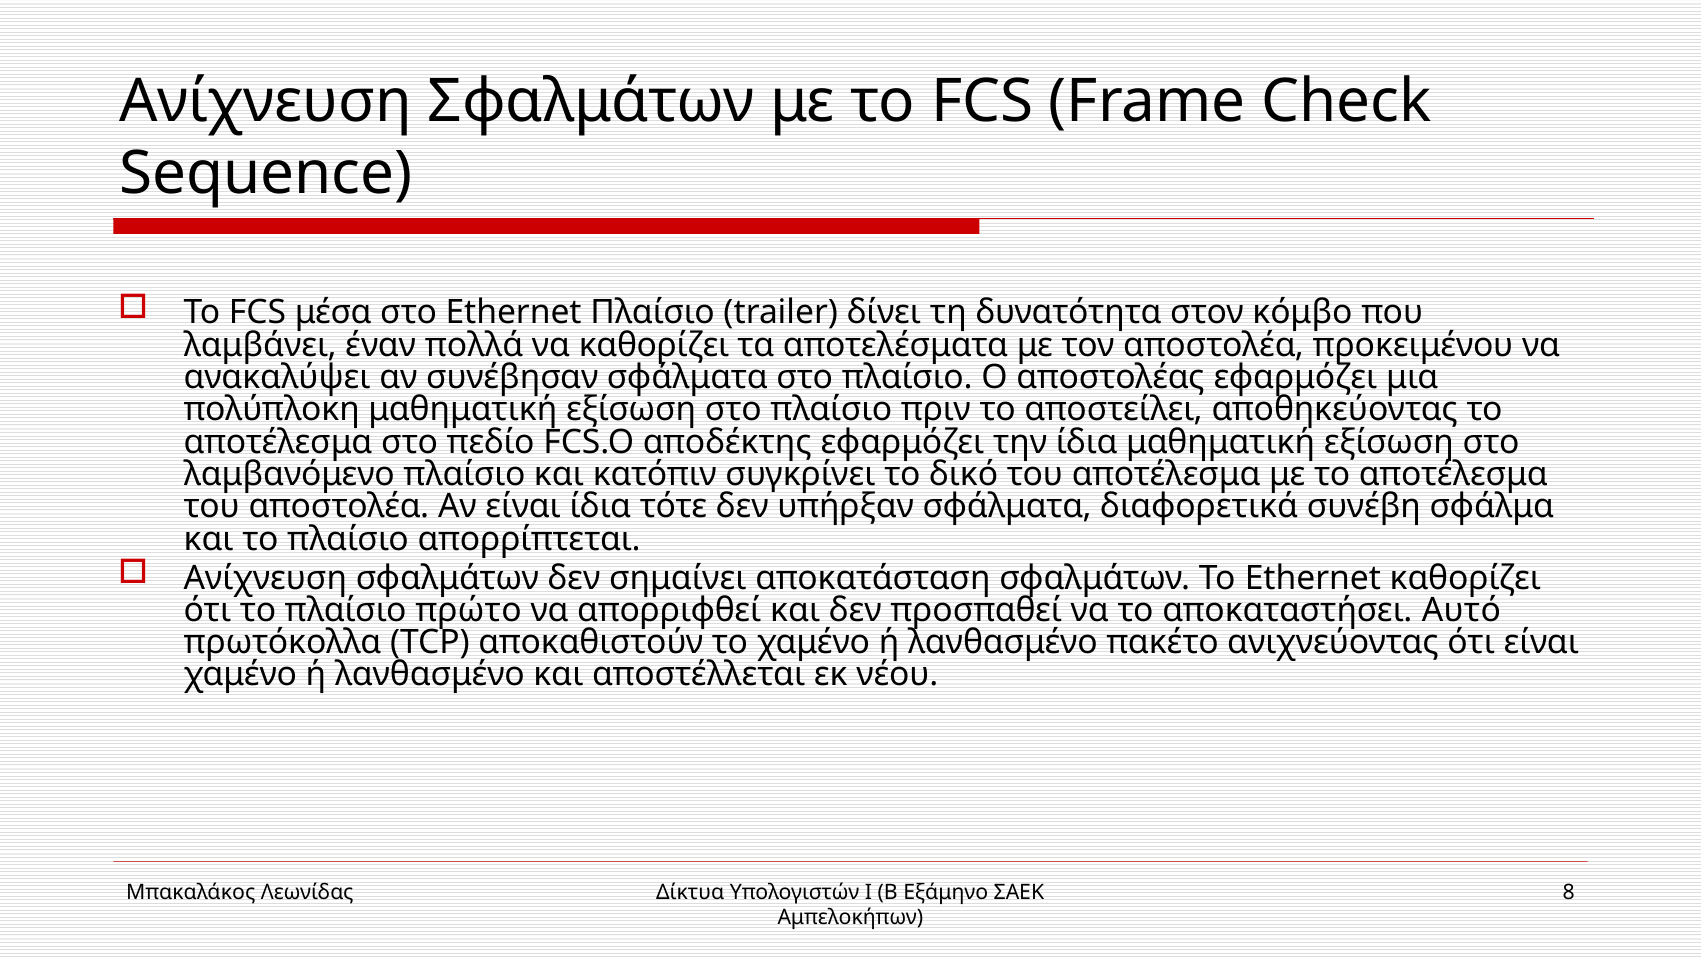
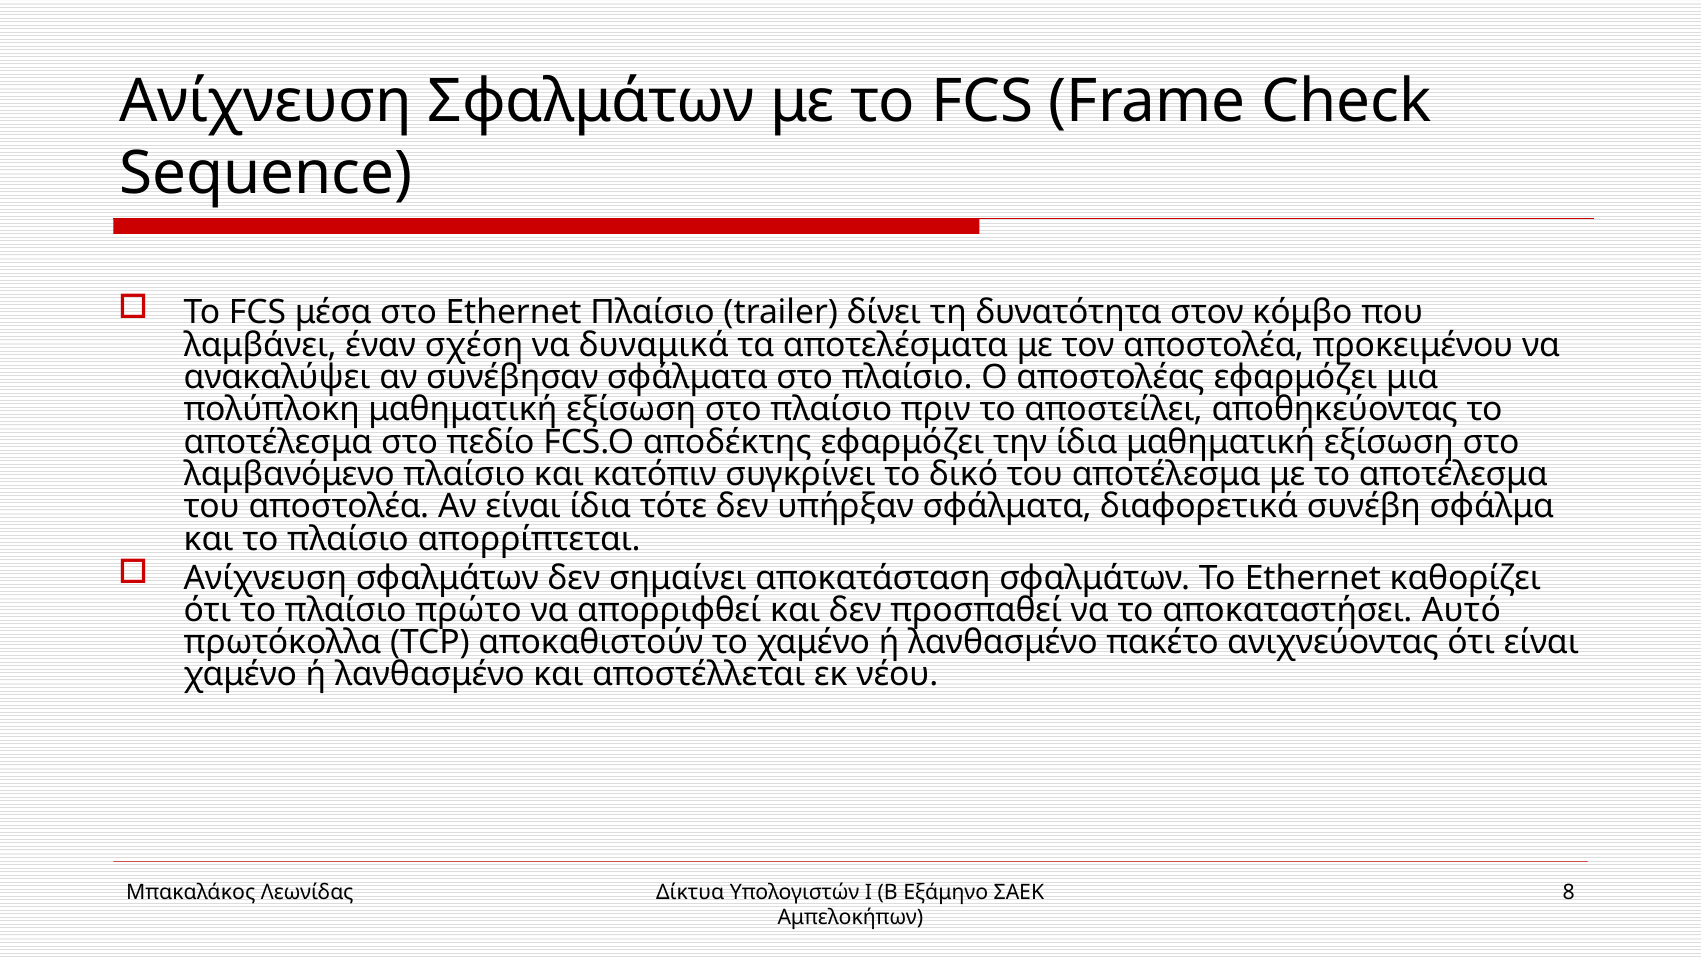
πολλά: πολλά -> σχέση (474, 345)
να καθορίζει: καθορίζει -> δυναμικά (654, 345)
